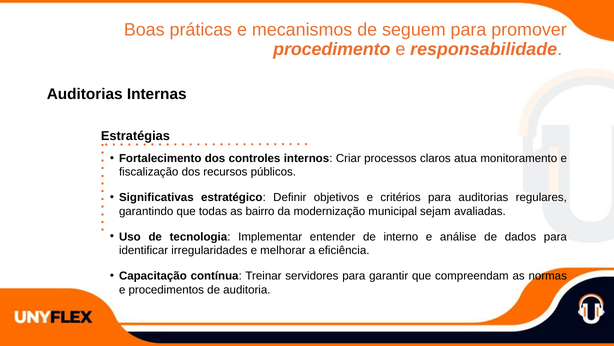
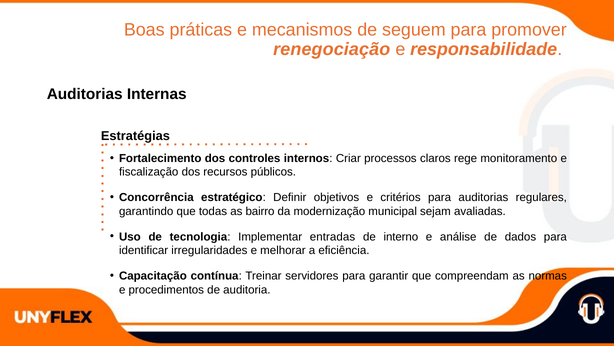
procedimento: procedimento -> renegociação (332, 49)
atua: atua -> rege (466, 158)
Significativas: Significativas -> Concorrência (156, 197)
entender: entender -> entradas (333, 236)
